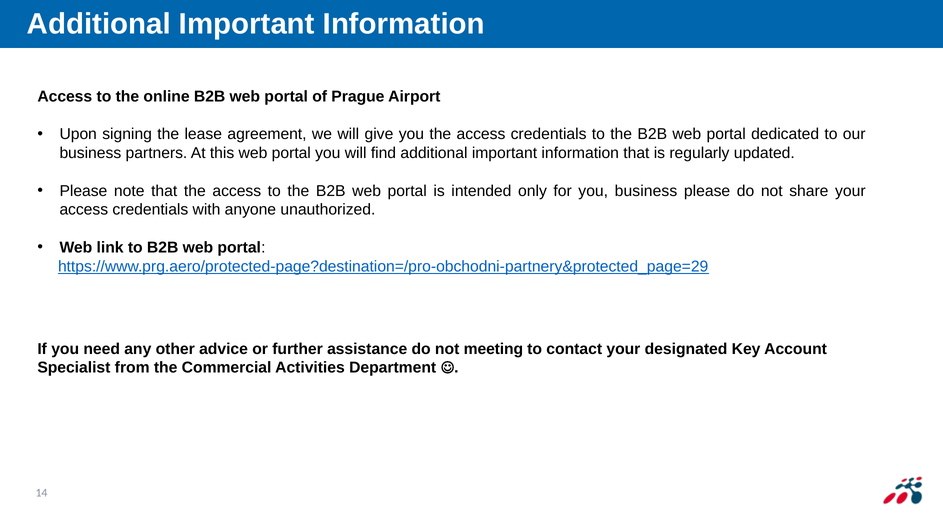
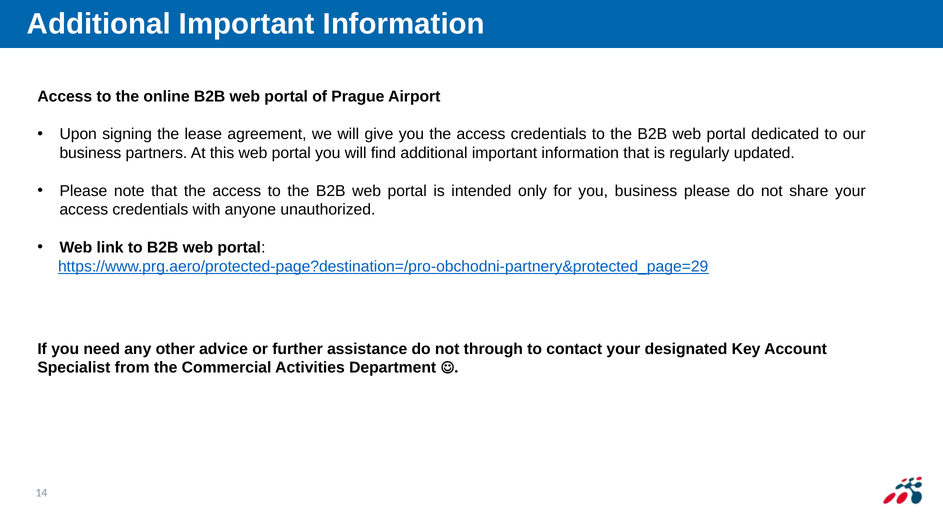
meeting: meeting -> through (493, 349)
